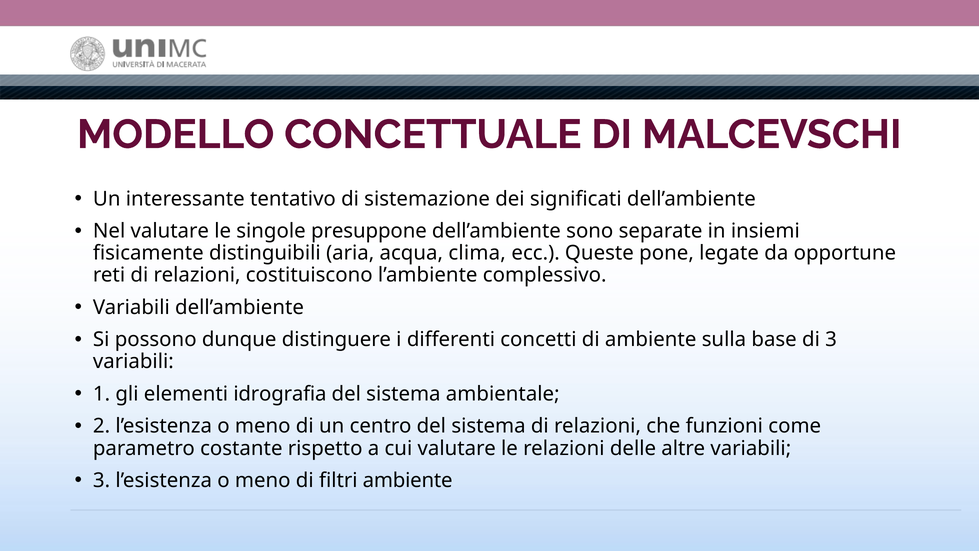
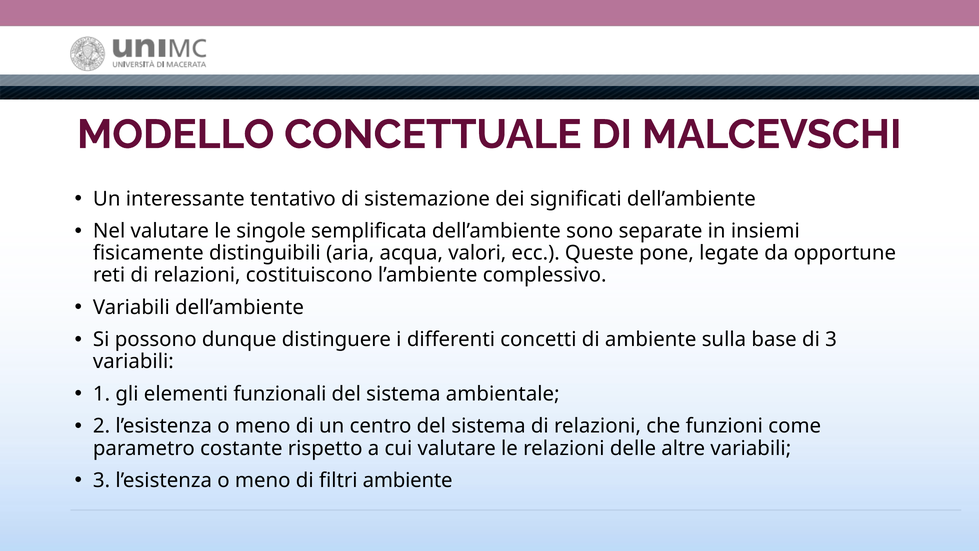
presuppone: presuppone -> semplificata (369, 231)
clima: clima -> valori (477, 253)
idrografia: idrografia -> funzionali (280, 394)
